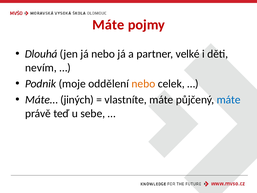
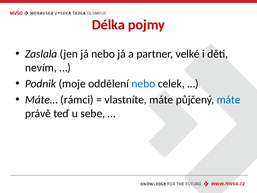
Máte: Máte -> Délka (108, 25)
Dlouhá: Dlouhá -> Zaslala (41, 54)
nebo colour: orange -> blue (143, 84)
jiných: jiných -> rámci (77, 100)
